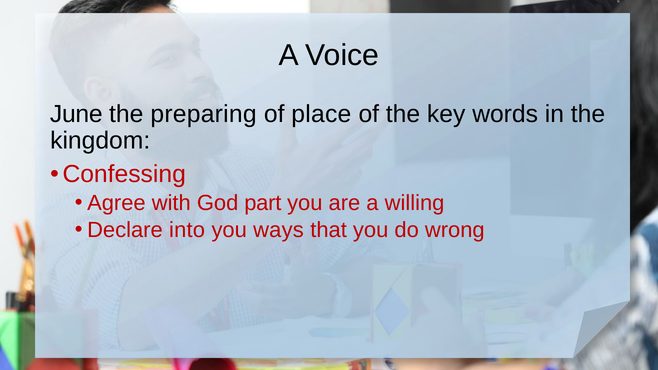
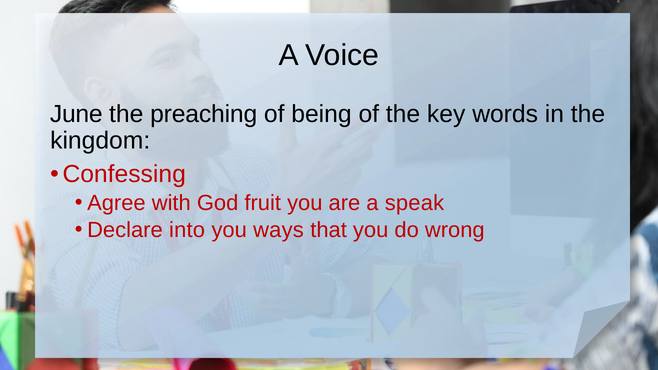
preparing: preparing -> preaching (204, 114)
place: place -> being (321, 114)
part: part -> fruit (263, 203)
willing: willing -> speak (414, 203)
